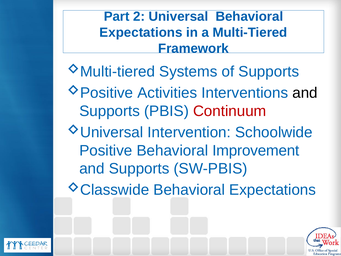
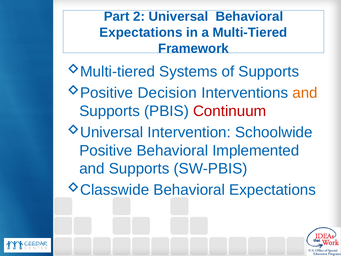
Activities: Activities -> Decision (167, 93)
and colour: black -> orange (305, 93)
Improvement: Improvement -> Implemented (256, 150)
